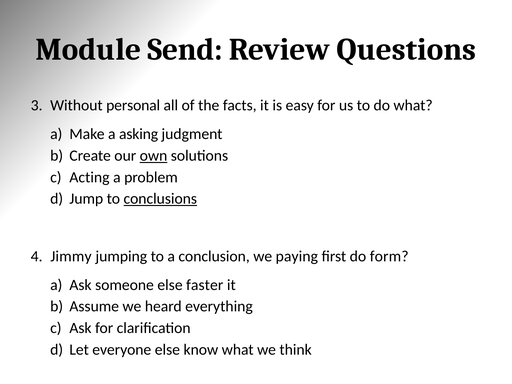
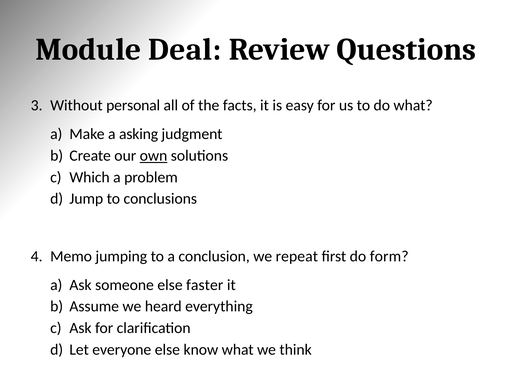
Send: Send -> Deal (185, 50)
Acting: Acting -> Which (90, 177)
conclusions underline: present -> none (160, 199)
Jimmy: Jimmy -> Memo (71, 256)
paying: paying -> repeat (297, 256)
